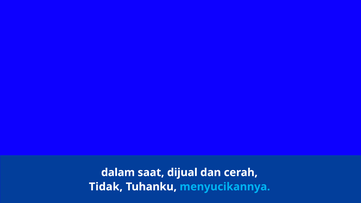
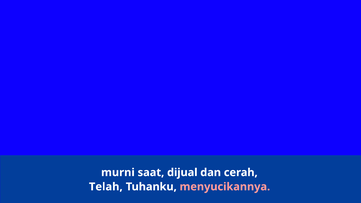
dalam: dalam -> murni (118, 173)
Tidak: Tidak -> Telah (106, 187)
menyucikannya colour: light blue -> pink (225, 187)
